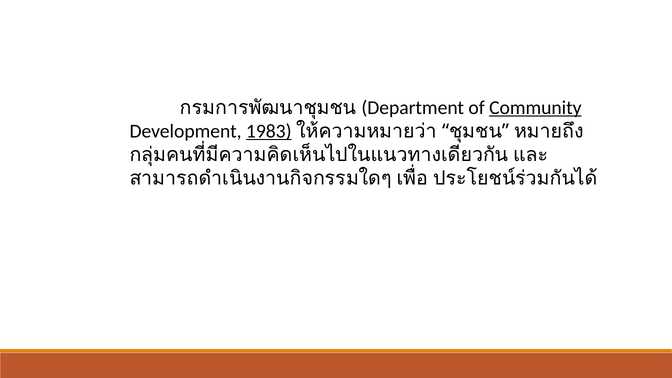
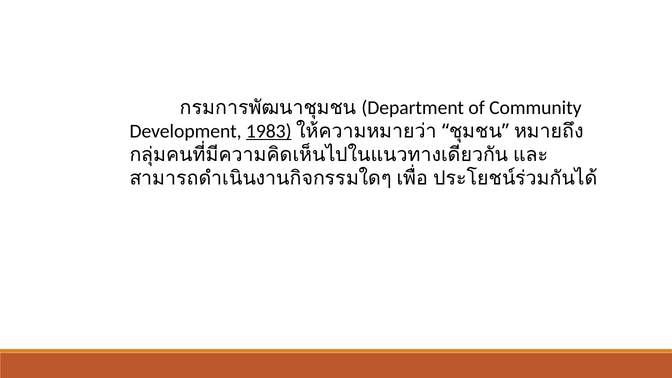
Community underline: present -> none (535, 108)
